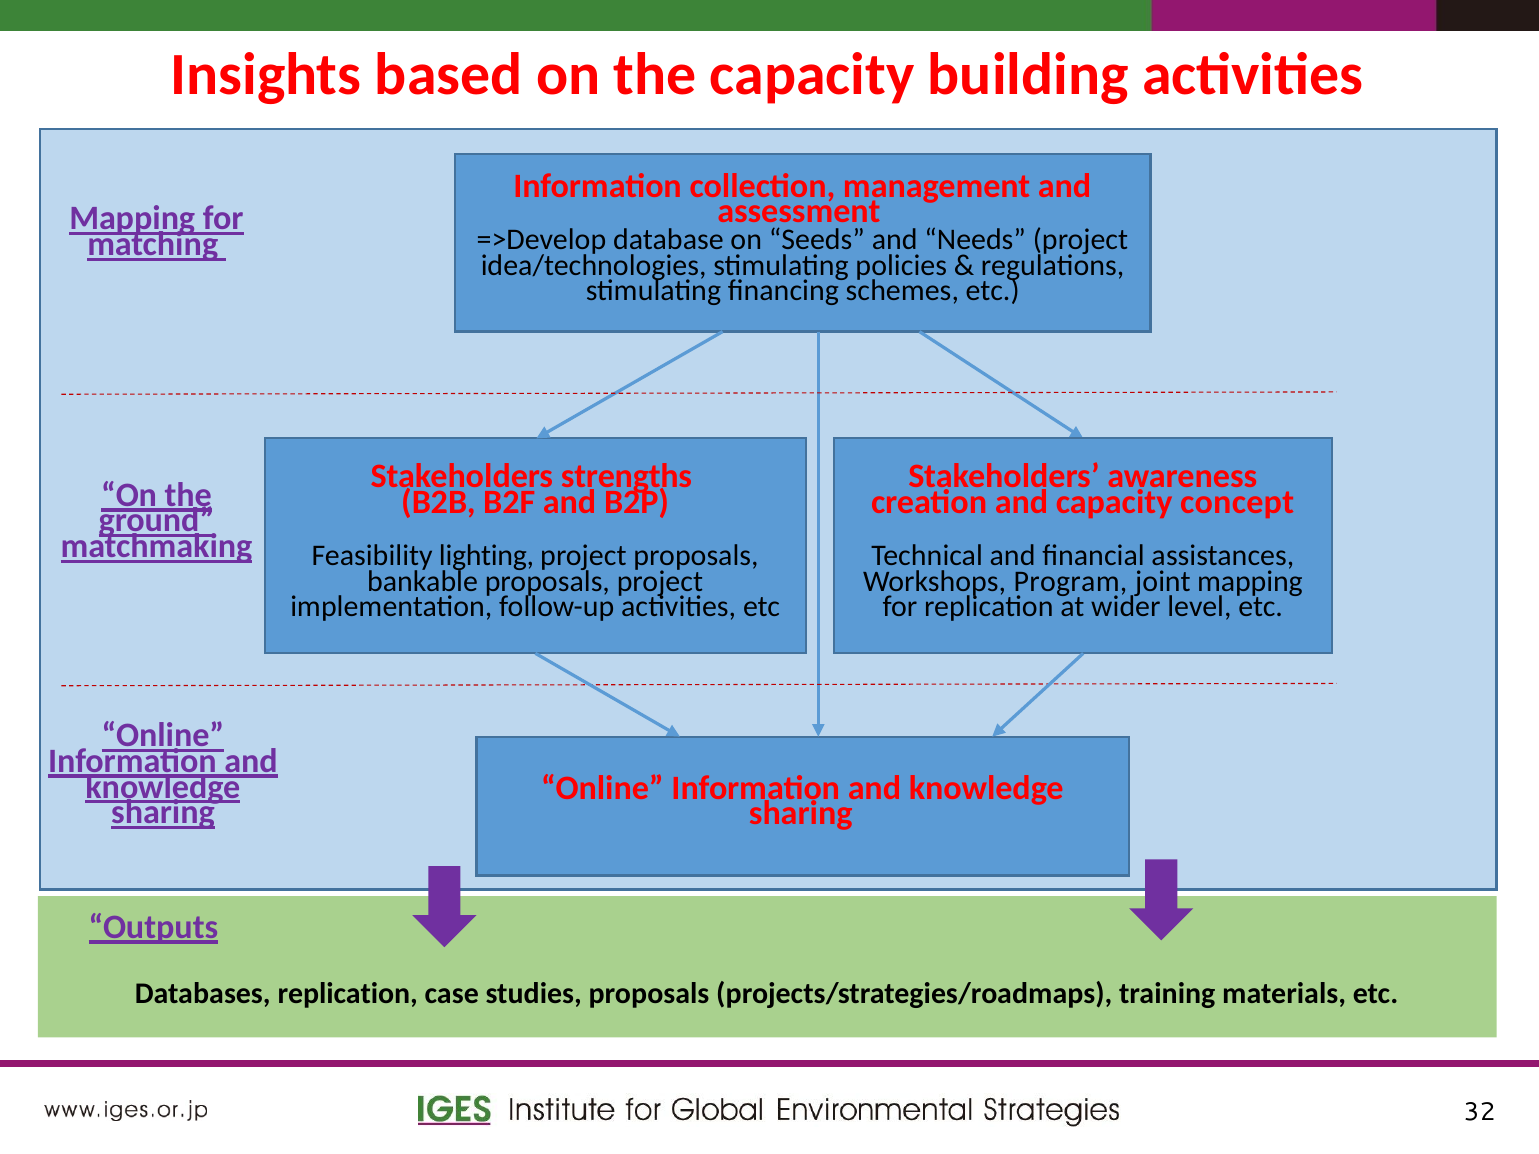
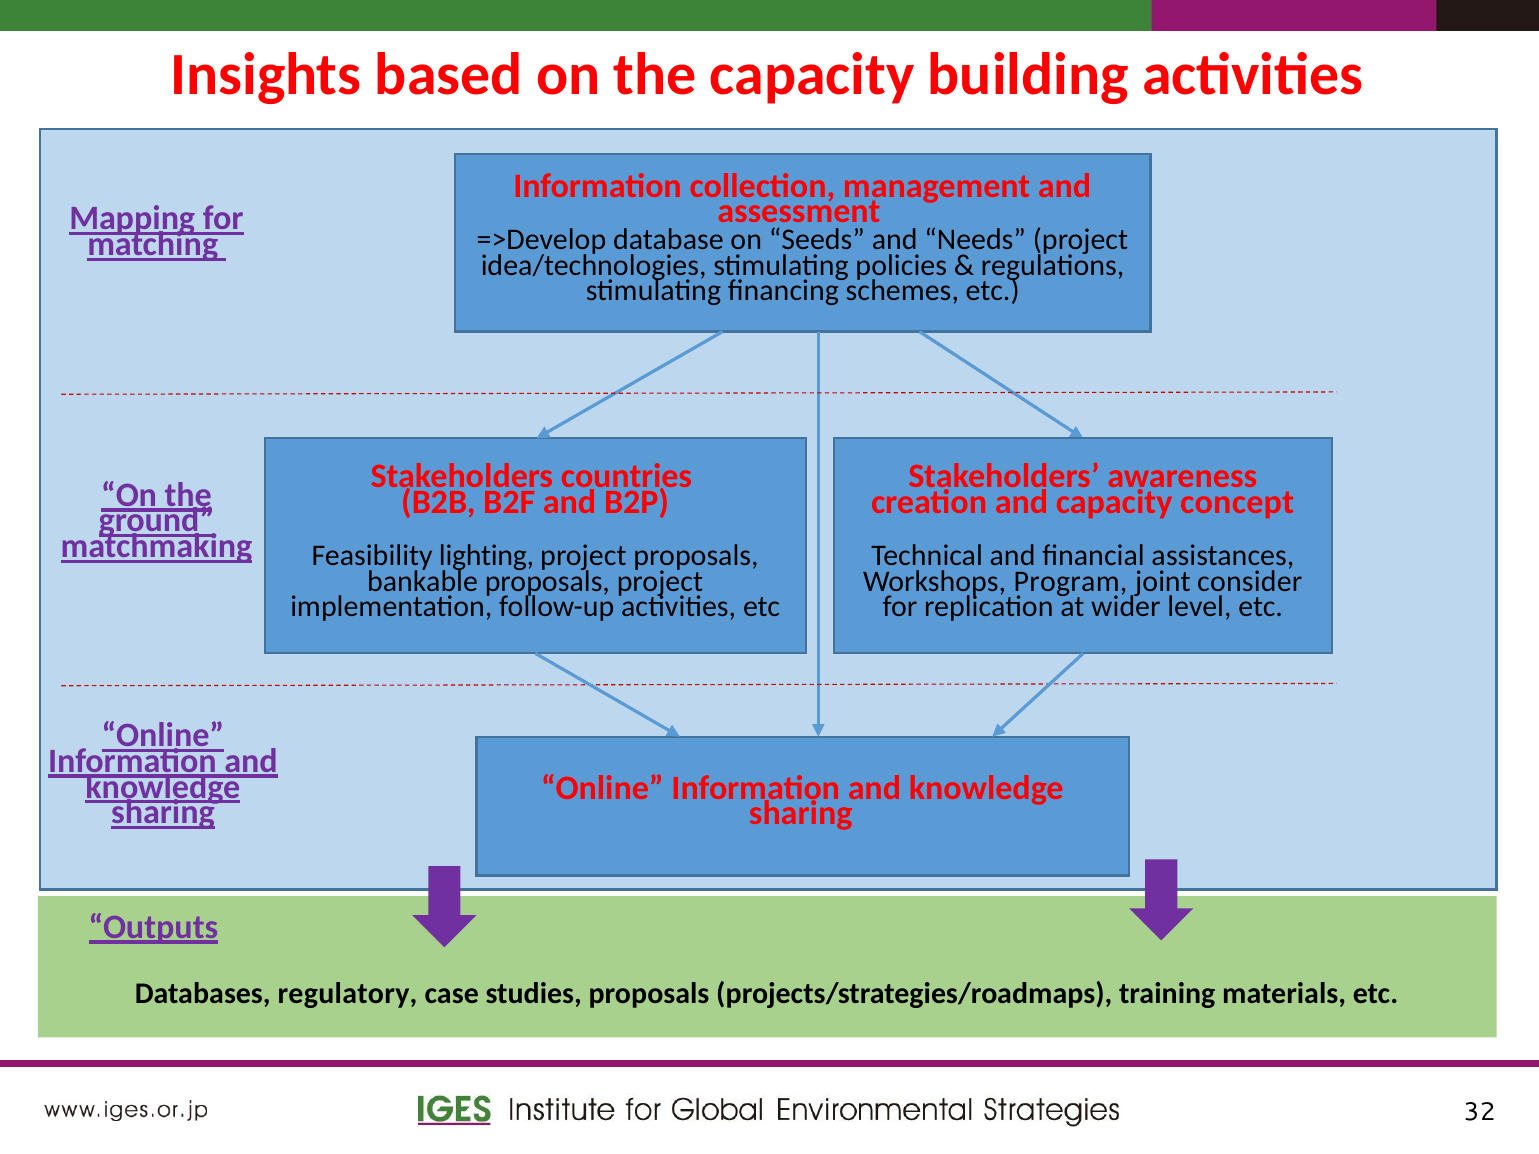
strengths: strengths -> countries (626, 477)
joint mapping: mapping -> consider (1250, 581)
Databases replication: replication -> regulatory (347, 994)
